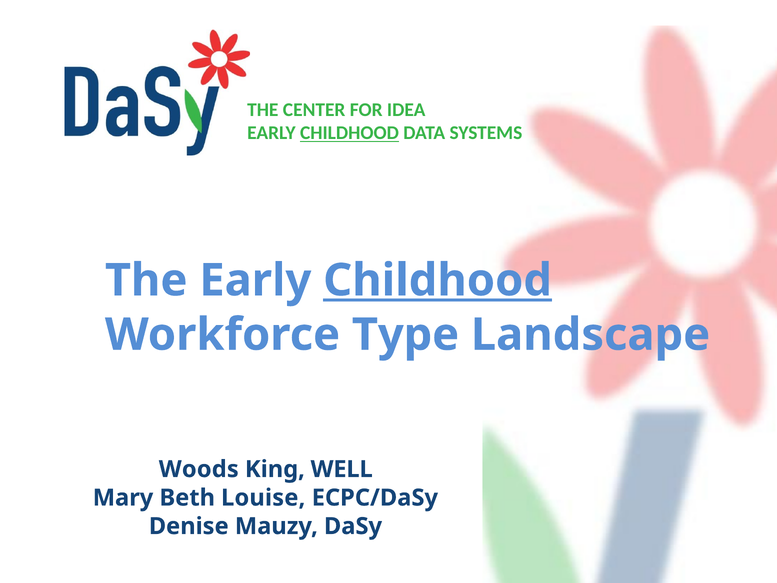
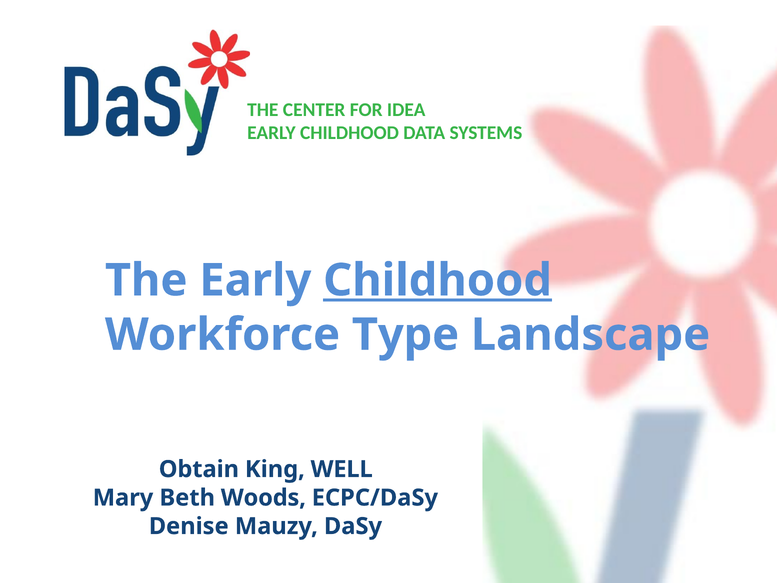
CHILDHOOD underline: present -> none (349, 133)
Woods: Woods -> Obtain (199, 469)
Louise: Louise -> Woods (263, 498)
